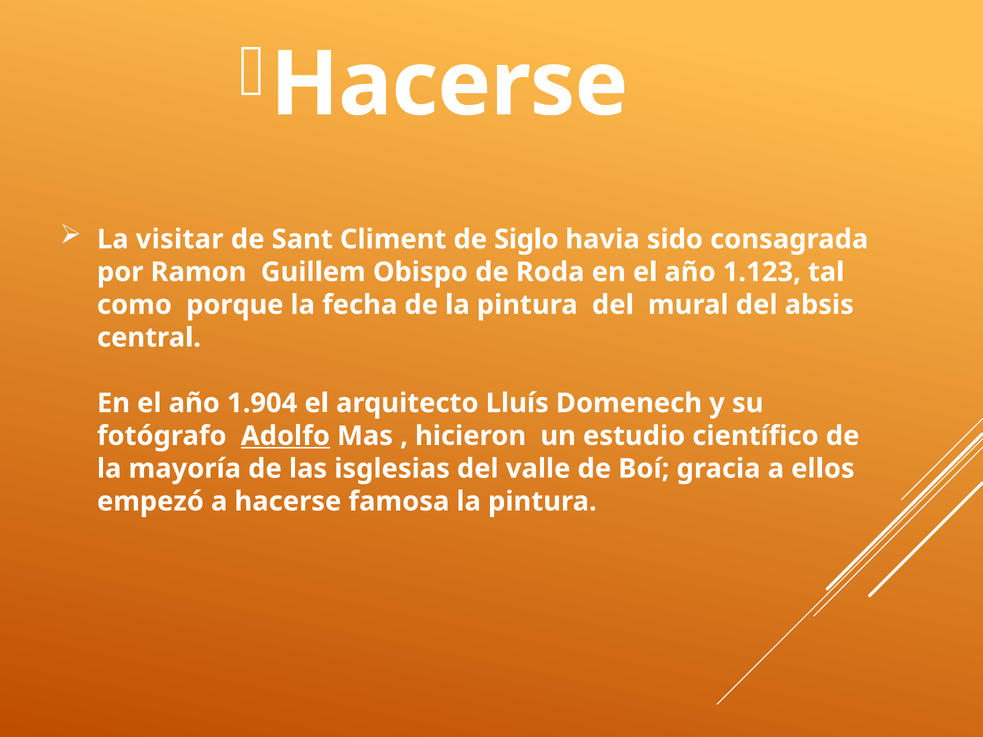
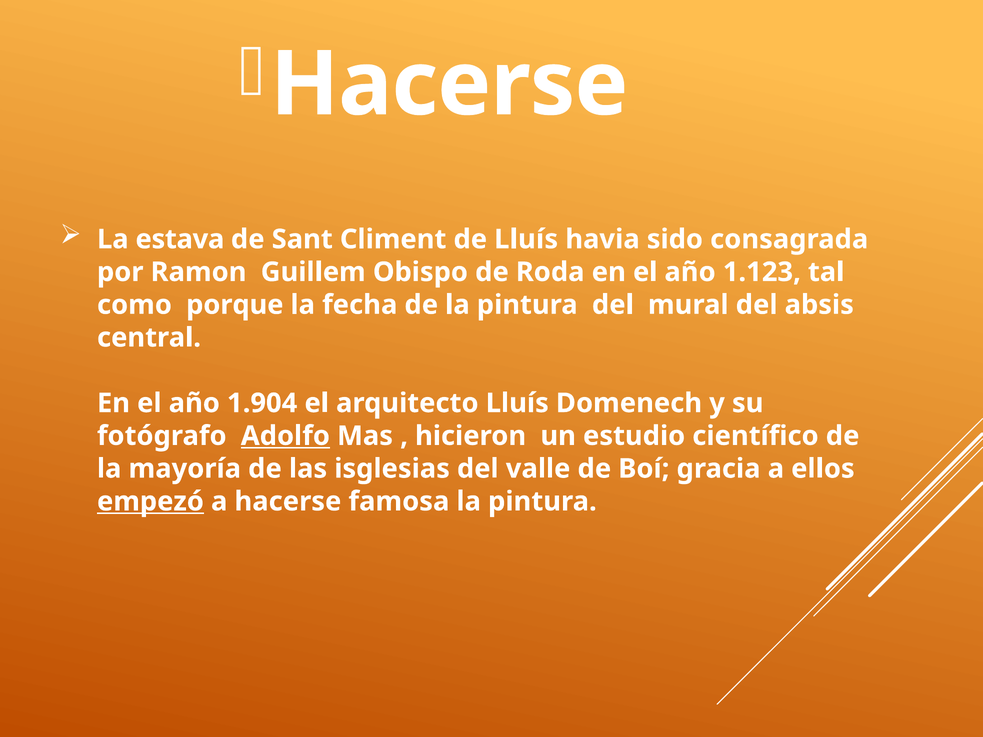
visitar: visitar -> estava (180, 239)
de Siglo: Siglo -> Lluís (526, 239)
empezó underline: none -> present (150, 502)
